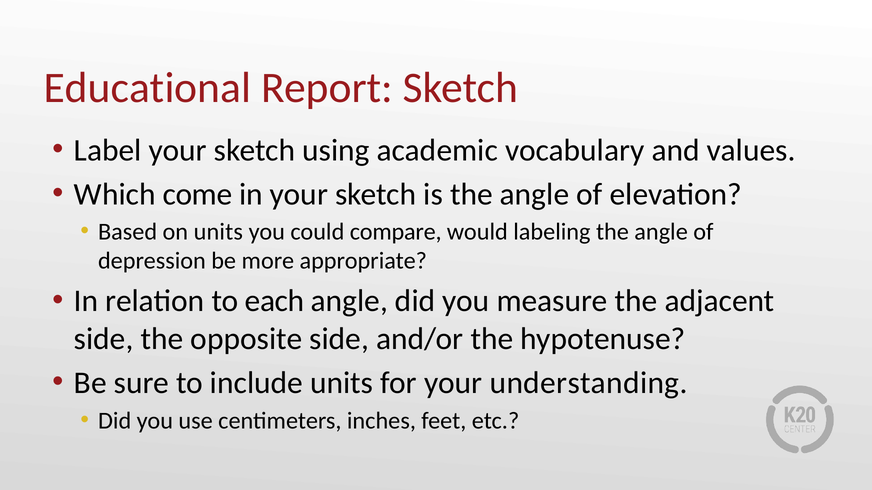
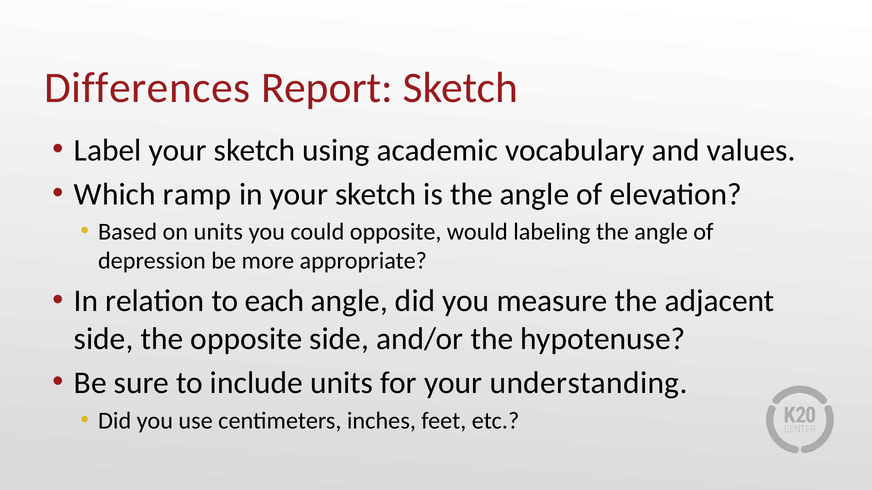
Educational: Educational -> Differences (147, 88)
come: come -> ramp (197, 194)
could compare: compare -> opposite (396, 232)
